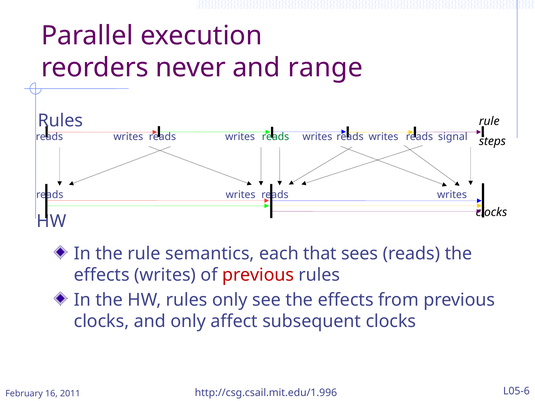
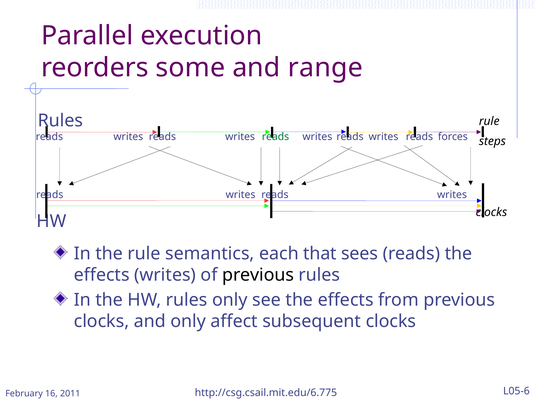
never: never -> some (190, 68)
signal: signal -> forces (453, 137)
previous colour: red -> black (258, 275)
http://csg.csail.mit.edu/1.996: http://csg.csail.mit.edu/1.996 -> http://csg.csail.mit.edu/6.775 (266, 393)
